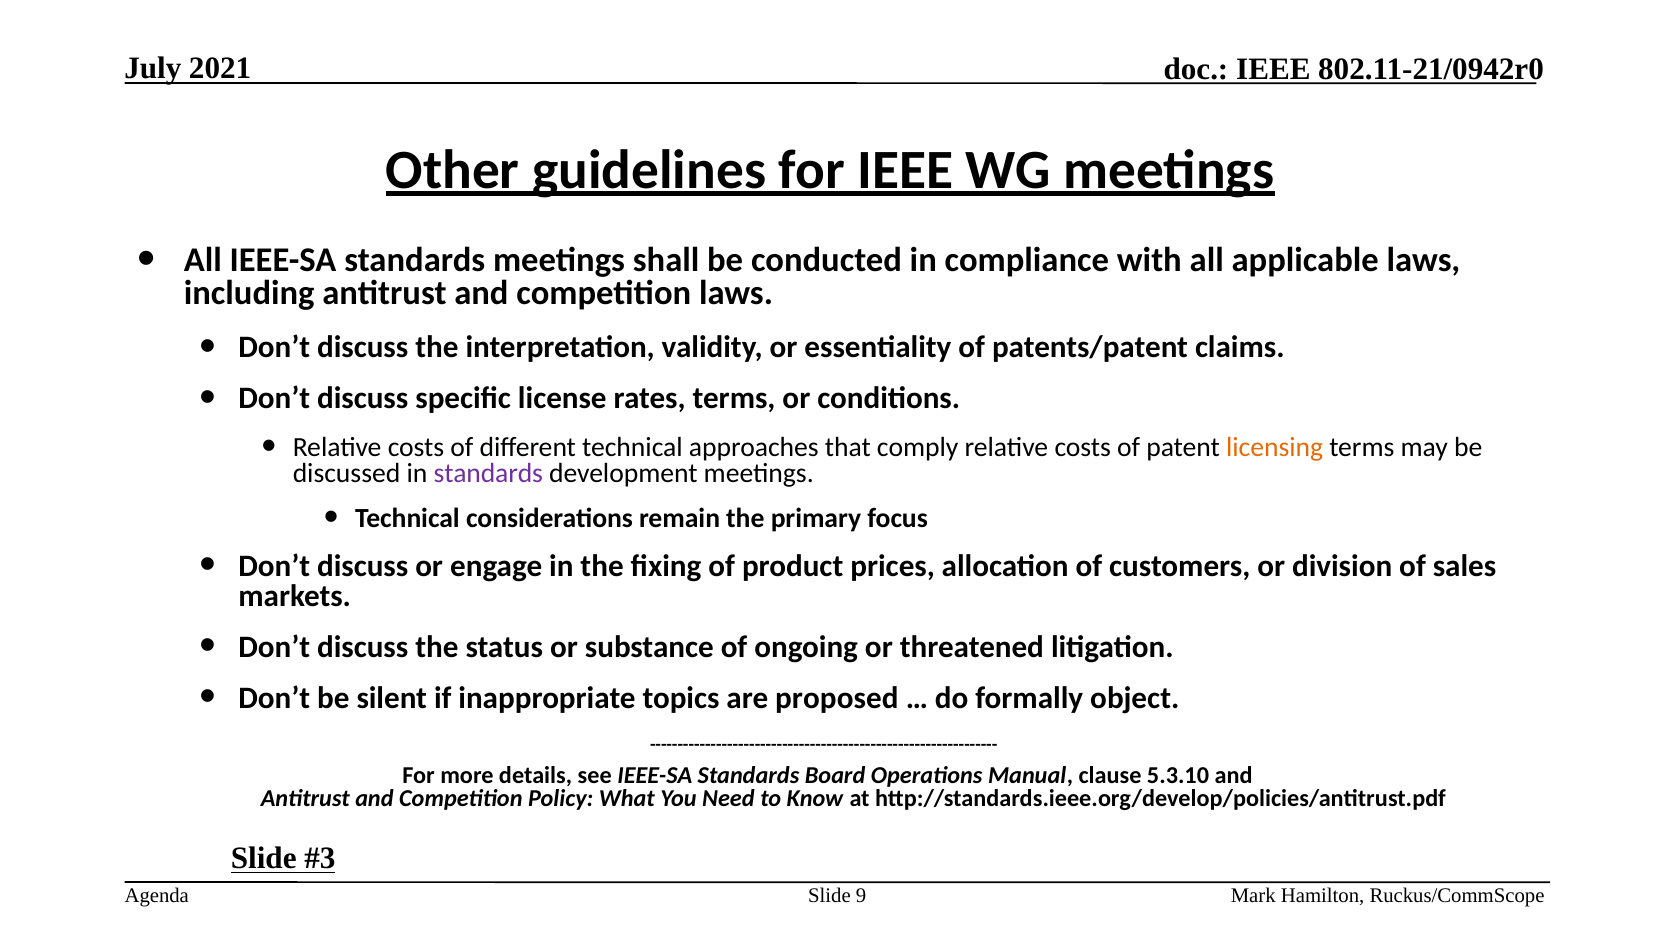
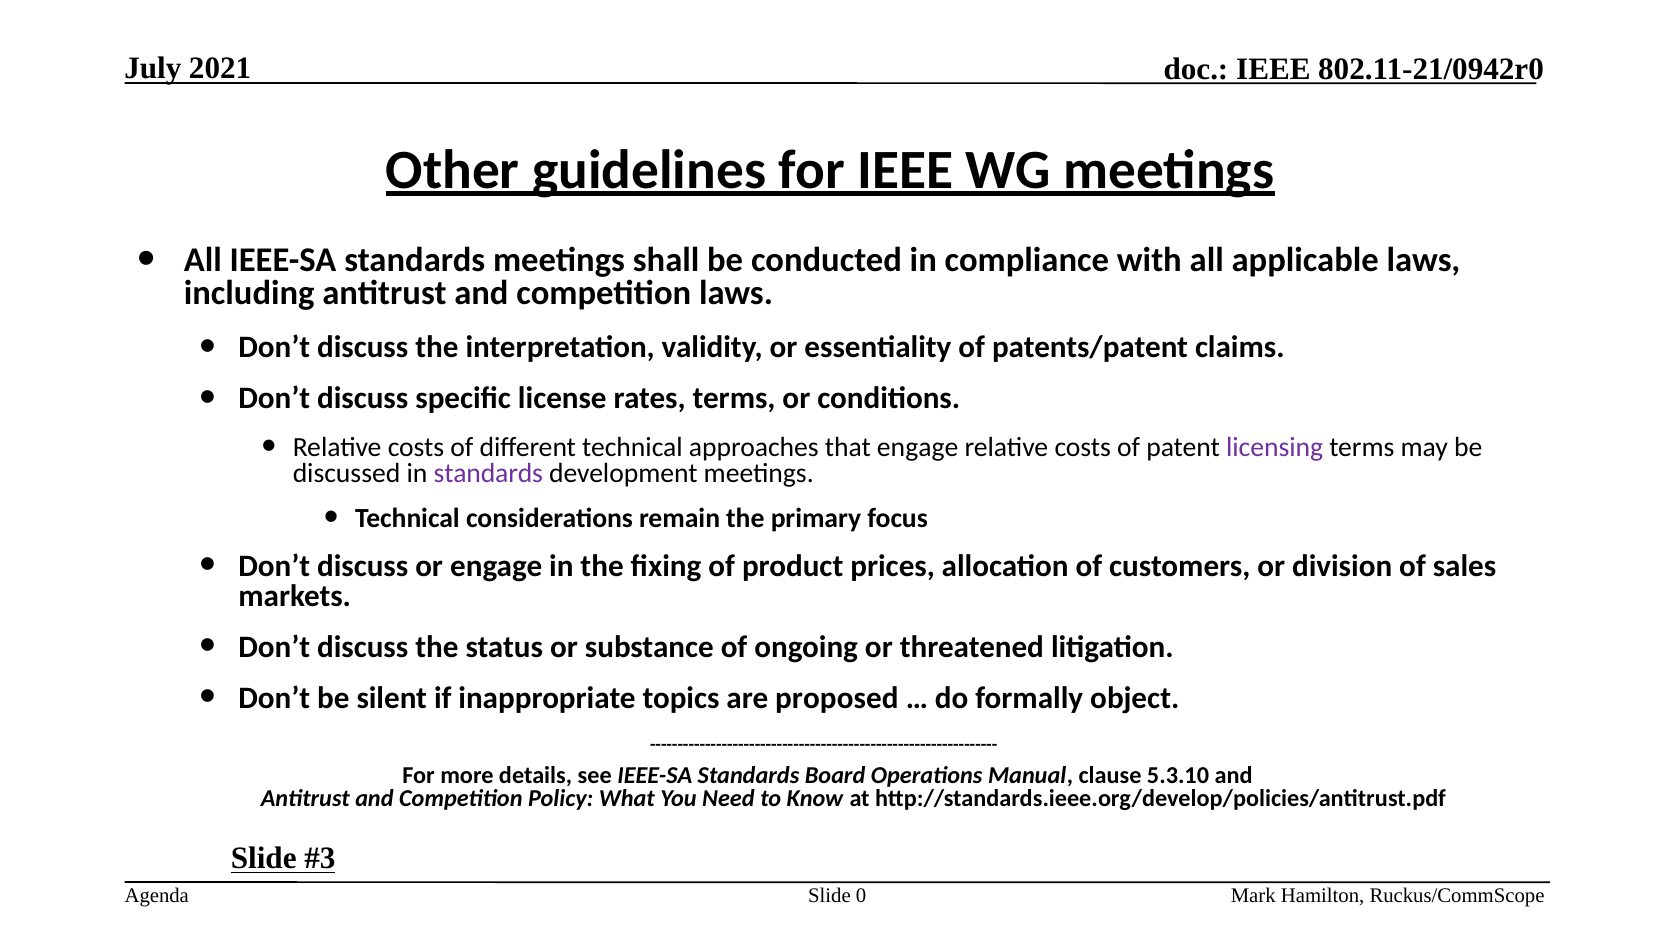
that comply: comply -> engage (918, 447)
licensing colour: orange -> purple (1275, 447)
9: 9 -> 0 (861, 896)
